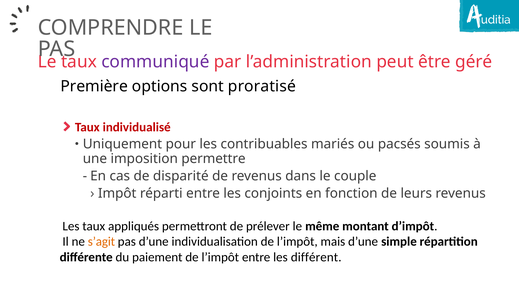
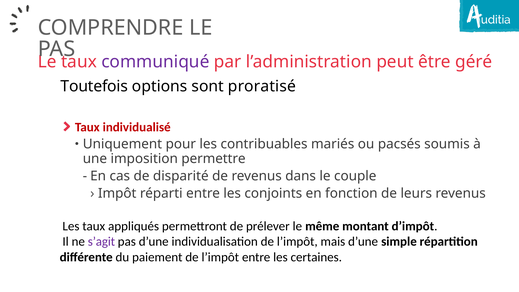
Première: Première -> Toutefois (94, 86)
s’agit colour: orange -> purple (101, 242)
différent: différent -> certaines (316, 257)
